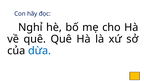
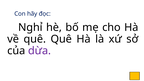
dừa colour: blue -> purple (40, 51)
